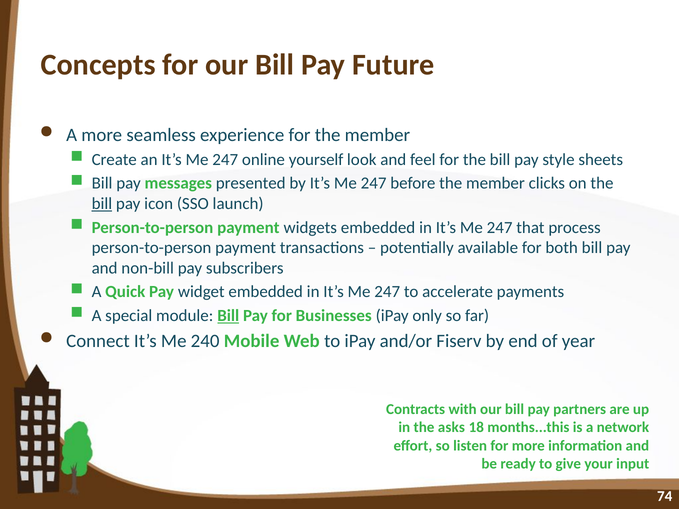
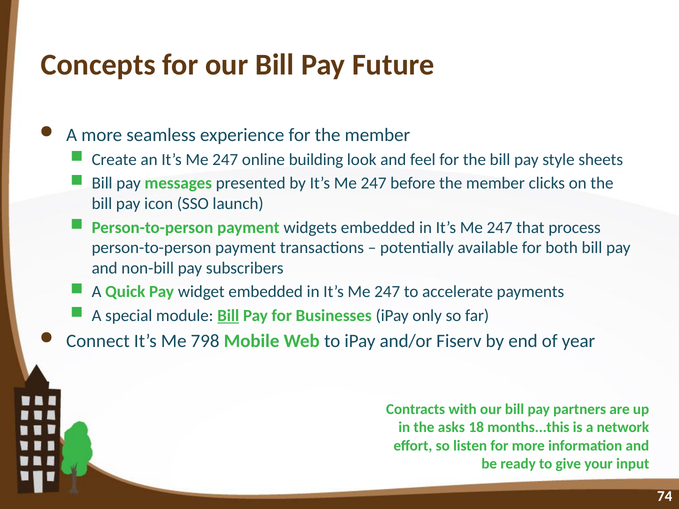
yourself: yourself -> building (316, 160)
bill underline: present -> none (102, 204)
240: 240 -> 798 (205, 341)
